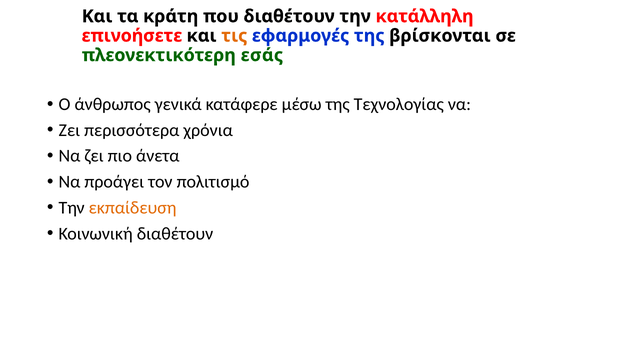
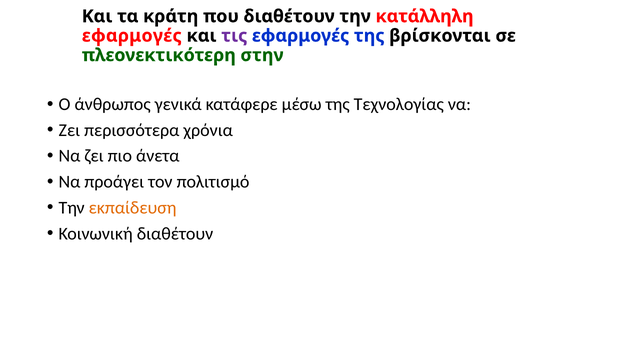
επινοήσετε: επινοήσετε -> εφαρμογές (132, 36)
τις colour: orange -> purple (234, 36)
εσάς: εσάς -> στην (262, 55)
